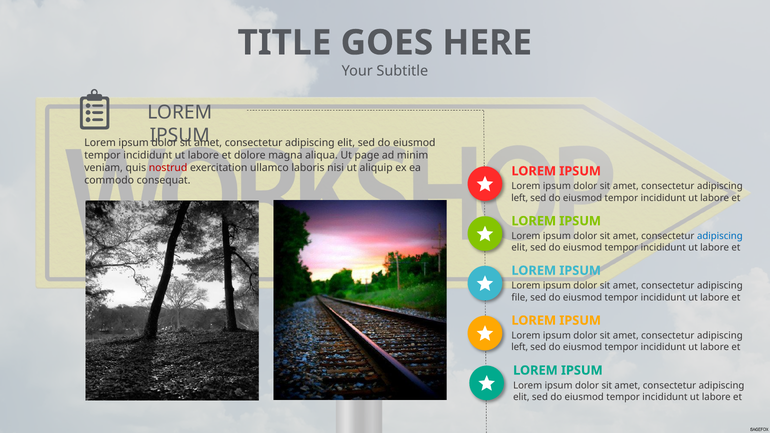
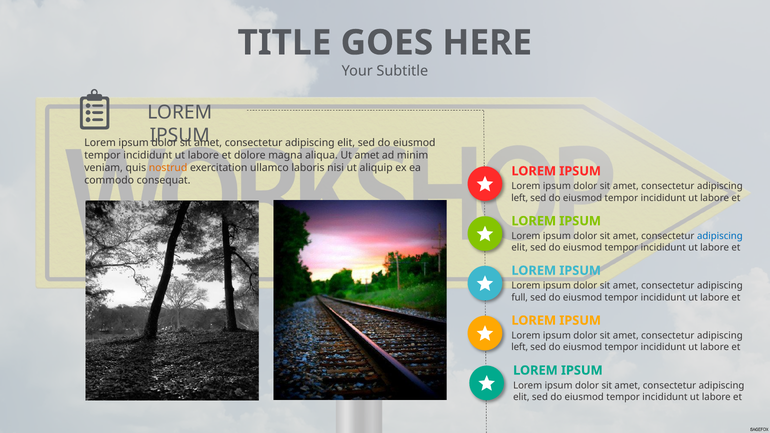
Ut page: page -> amet (367, 155)
nostrud colour: red -> orange (168, 168)
file: file -> full (520, 297)
